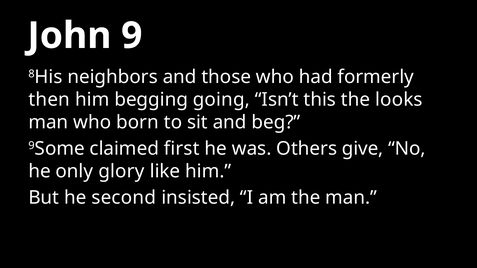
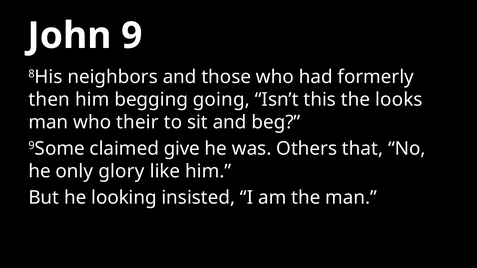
born: born -> their (137, 122)
first: first -> give (182, 149)
give: give -> that (363, 149)
second: second -> looking (124, 198)
